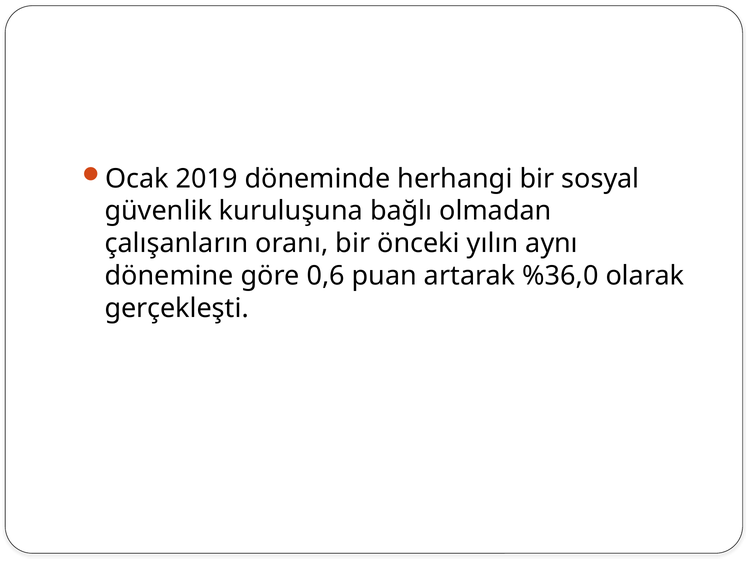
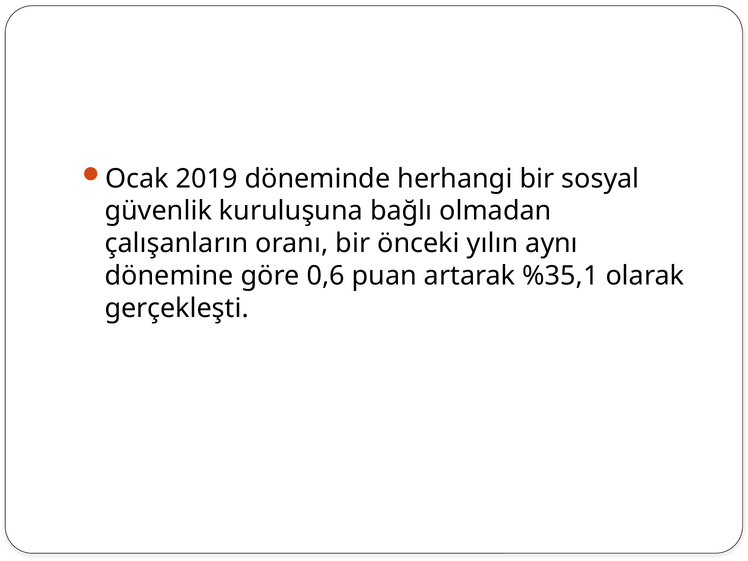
%36,0: %36,0 -> %35,1 (560, 276)
